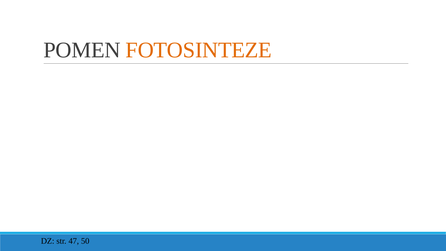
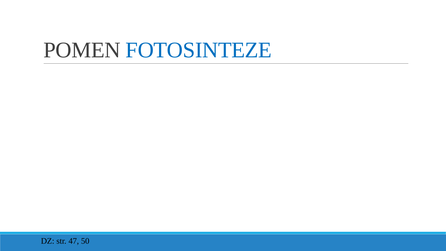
FOTOSINTEZE colour: orange -> blue (199, 50)
